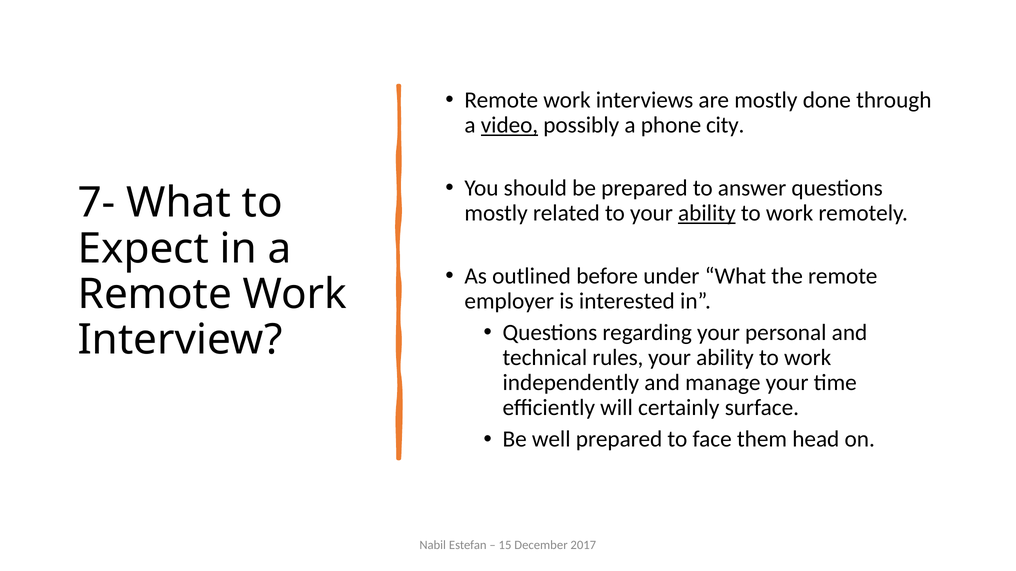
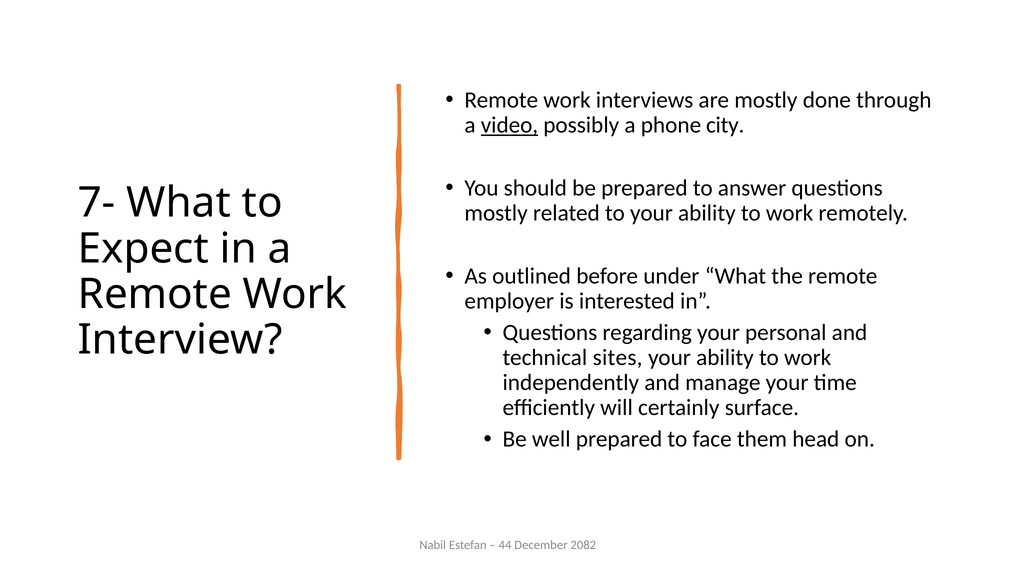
ability underline: present -> none (707, 213)
rules: rules -> sites (618, 358)
15: 15 -> 44 (505, 546)
2017: 2017 -> 2082 (583, 546)
